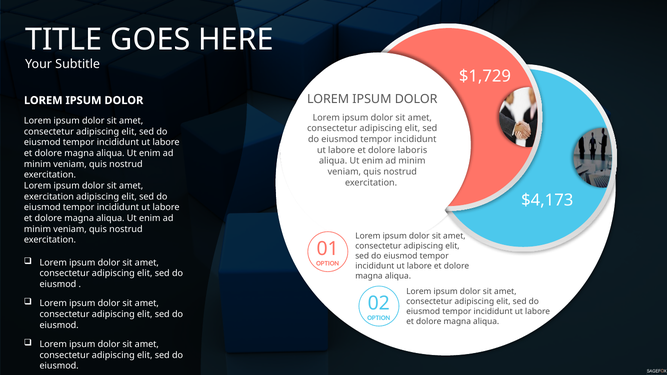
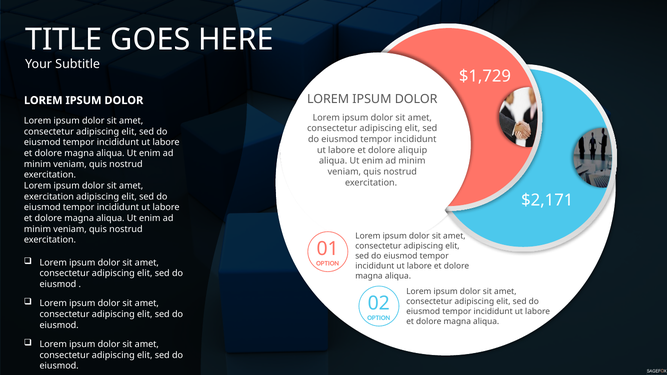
laboris: laboris -> aliquip (413, 150)
$4,173: $4,173 -> $2,171 (547, 200)
